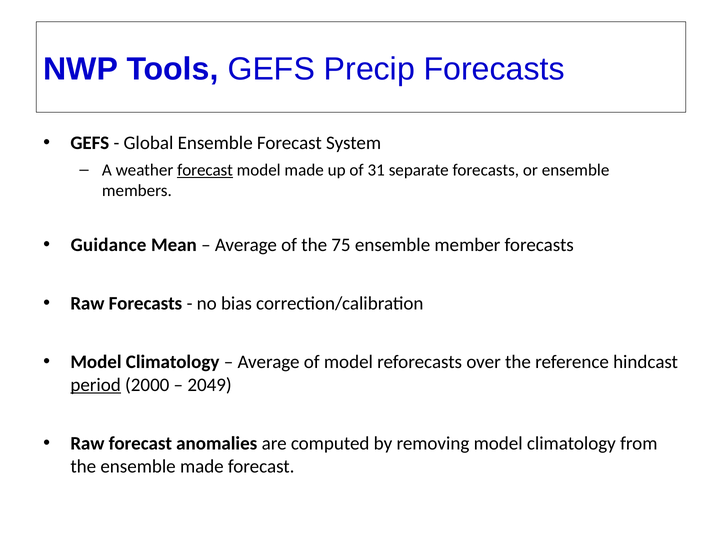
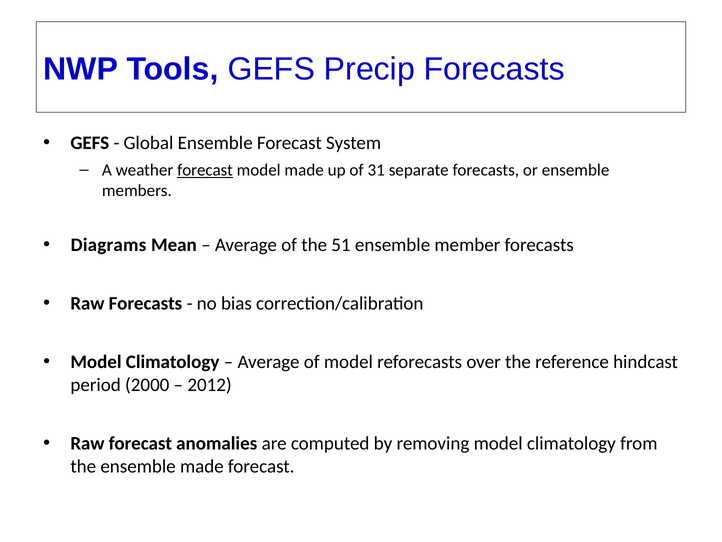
Guidance: Guidance -> Diagrams (109, 245)
75: 75 -> 51 (341, 245)
period underline: present -> none (96, 385)
2049: 2049 -> 2012 (210, 385)
